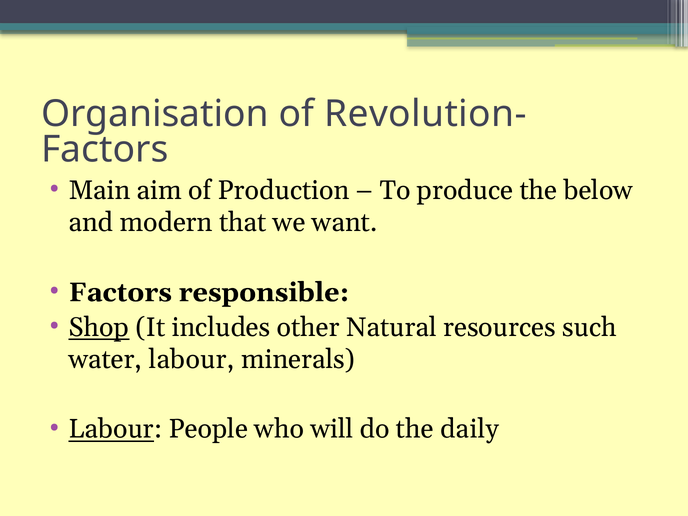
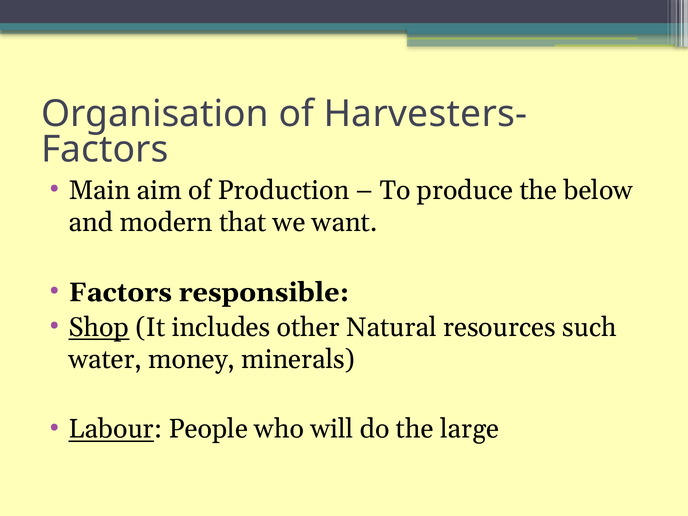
Revolution-: Revolution- -> Harvesters- (426, 114)
water labour: labour -> money (192, 359)
daily: daily -> large (470, 429)
